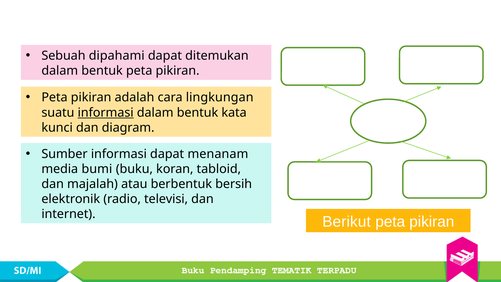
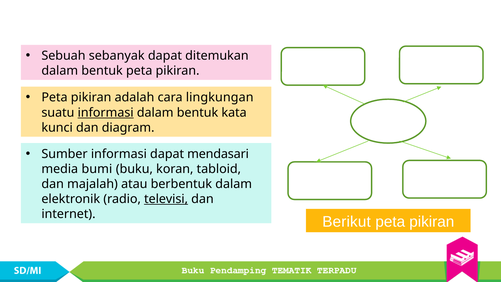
dipahami: dipahami -> sebanyak (117, 56)
menanam: menanam -> mendasari (218, 154)
berbentuk bersih: bersih -> dalam (234, 184)
televisi underline: none -> present (166, 199)
